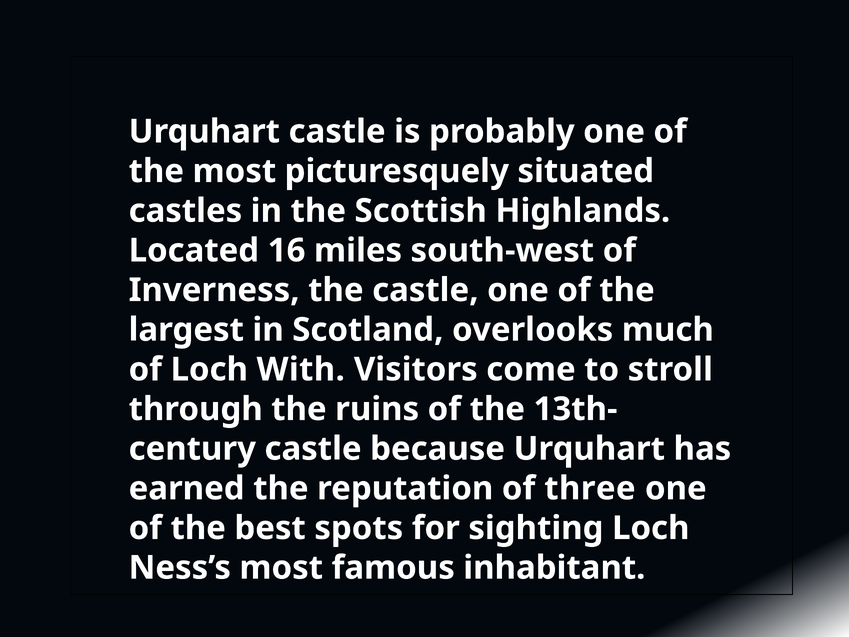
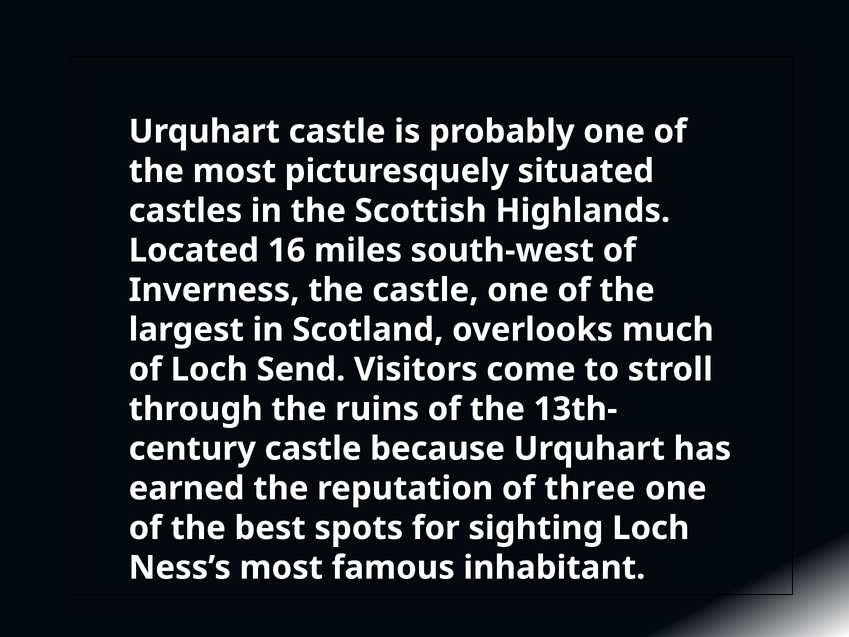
With: With -> Send (301, 369)
